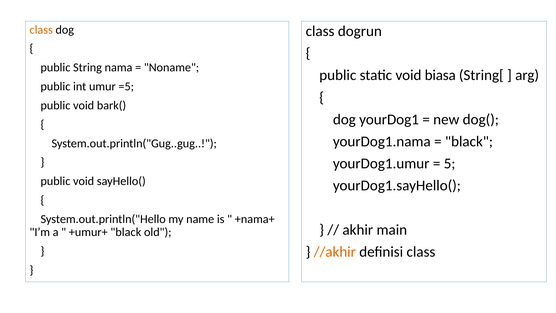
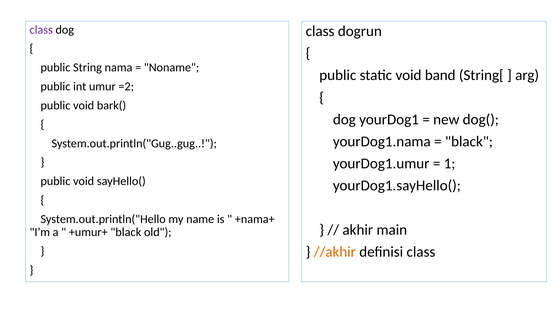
class colour: orange -> purple (41, 30)
biasa: biasa -> band (440, 75)
=5: =5 -> =2 (126, 86)
5: 5 -> 1 (450, 163)
